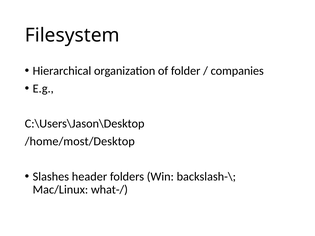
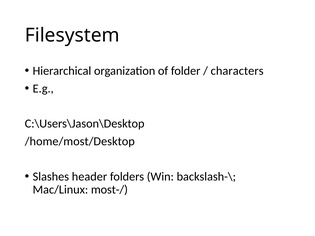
companies: companies -> characters (237, 71)
what-/: what-/ -> most-/ (109, 190)
